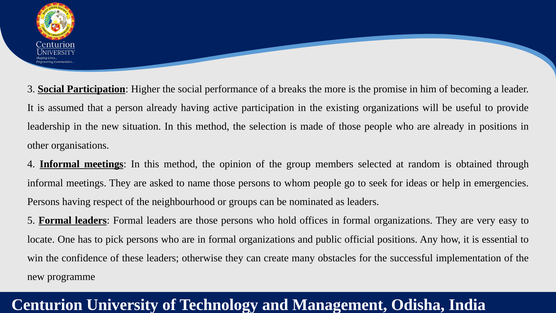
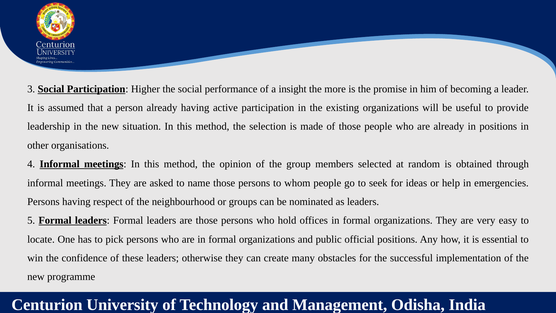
breaks: breaks -> insight (293, 89)
